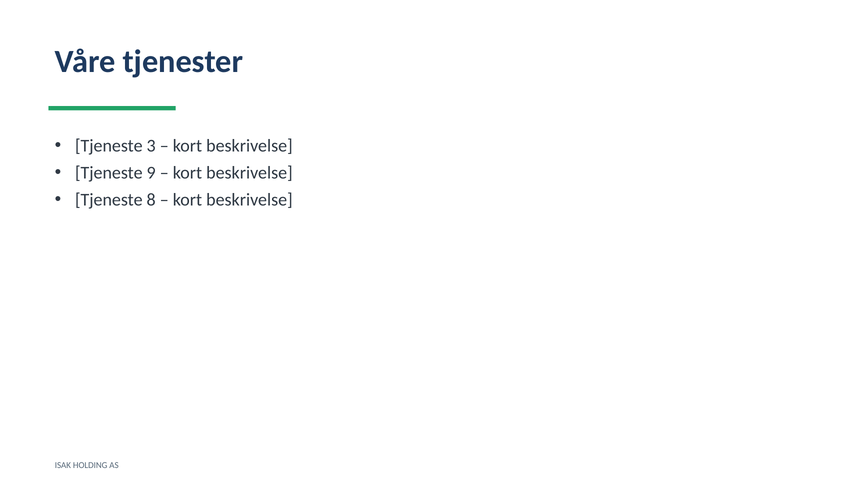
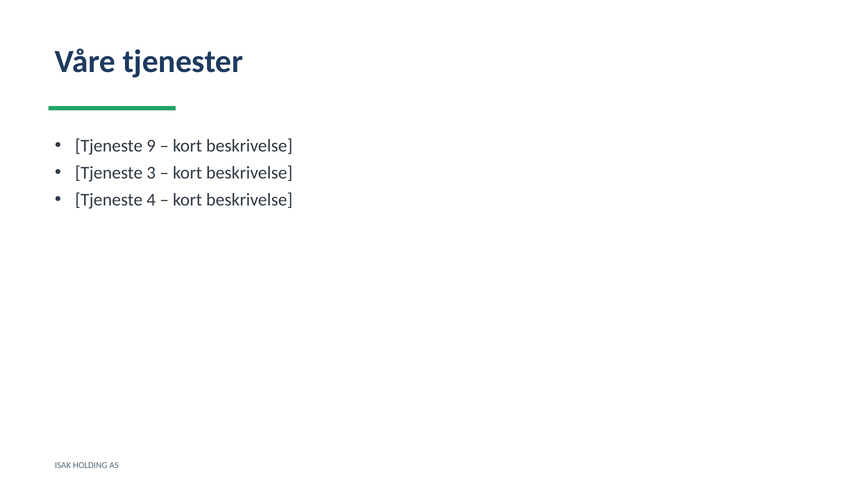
3: 3 -> 9 (151, 146)
9: 9 -> 3 (151, 173)
8: 8 -> 4 (151, 200)
